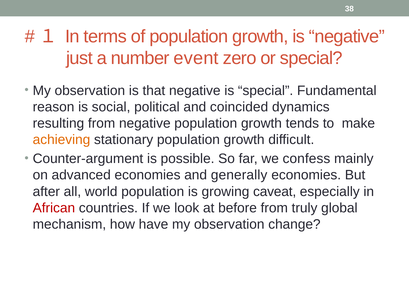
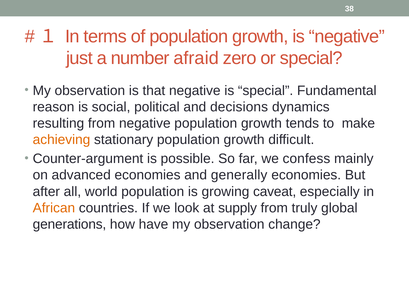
event: event -> afraid (196, 58)
coincided: coincided -> decisions (239, 107)
African colour: red -> orange (54, 208)
before: before -> supply (238, 208)
mechanism: mechanism -> generations (69, 224)
